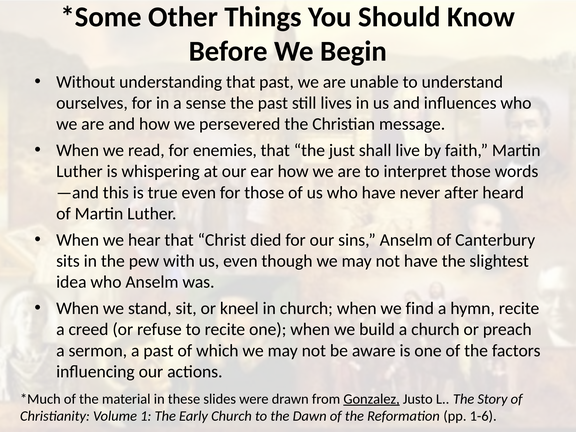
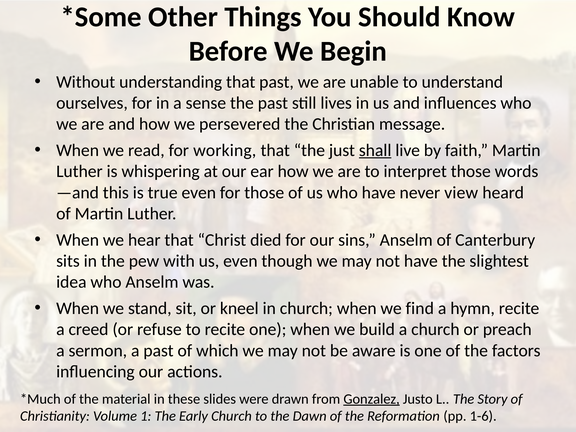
enemies: enemies -> working (225, 150)
shall underline: none -> present (375, 150)
after: after -> view (461, 193)
